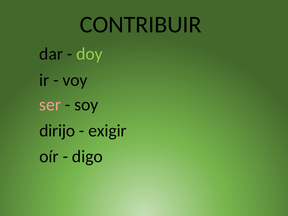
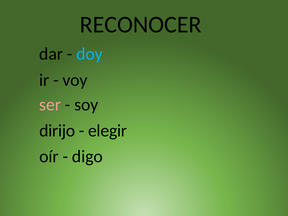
CONTRIBUIR: CONTRIBUIR -> RECONOCER (141, 25)
doy colour: light green -> light blue (89, 54)
exigir: exigir -> elegir (108, 131)
